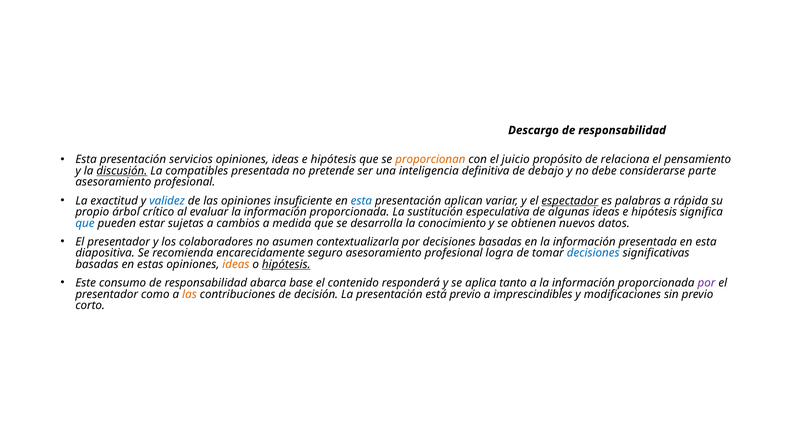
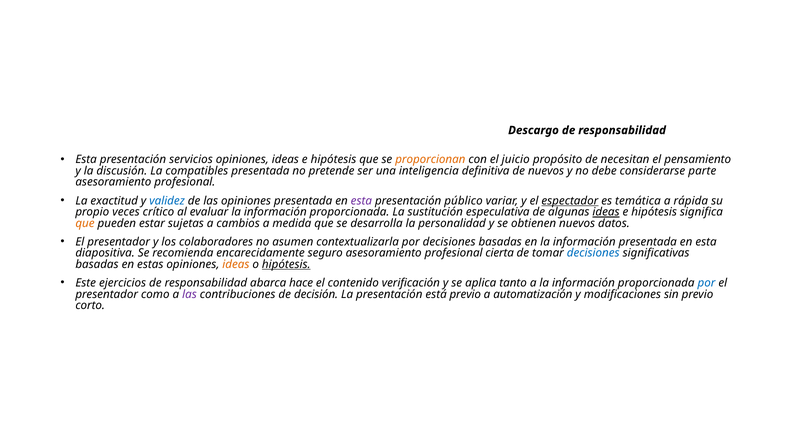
relaciona: relaciona -> necesitan (625, 160)
discusión underline: present -> none (122, 171)
de debajo: debajo -> nuevos (546, 171)
opiniones insuficiente: insuficiente -> presentada (303, 201)
esta colour: blue -> purple (361, 201)
aplican: aplican -> público (463, 201)
palabras: palabras -> temática (638, 201)
árbol: árbol -> veces (126, 212)
ideas underline: none -> present (606, 212)
que colour: blue -> orange (85, 223)
conocimiento: conocimiento -> personalidad (452, 223)
logra: logra -> cierta (500, 253)
consumo: consumo -> ejercicios (123, 283)
base: base -> hace (301, 283)
responderá: responderá -> verificación (411, 283)
por colour: purple -> blue (706, 283)
las colour: orange -> purple (189, 295)
imprescindibles: imprescindibles -> automatización (533, 295)
